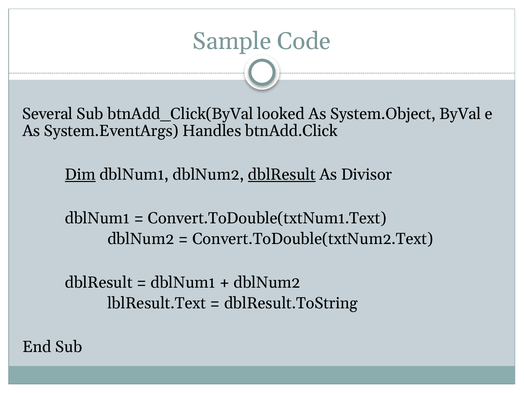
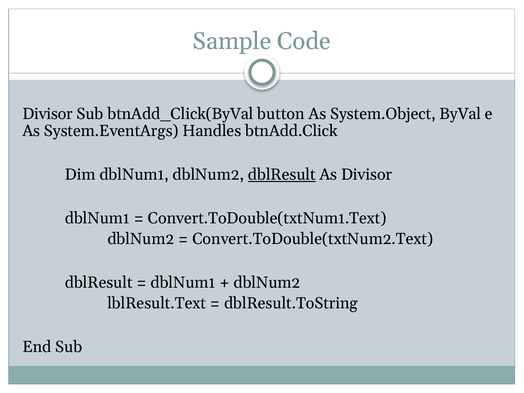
Several: Several -> Divisor (48, 114)
looked: looked -> button (281, 114)
Dim underline: present -> none (80, 175)
